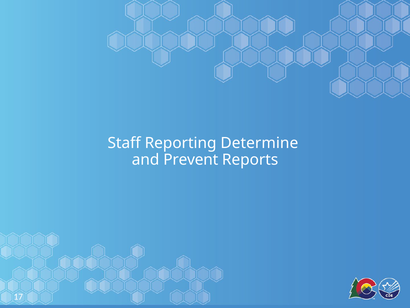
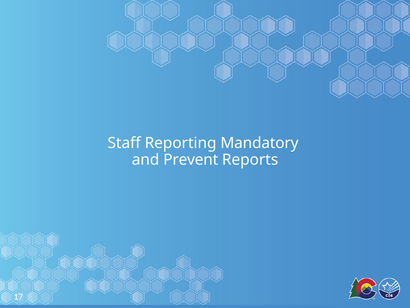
Determine: Determine -> Mandatory (259, 143)
